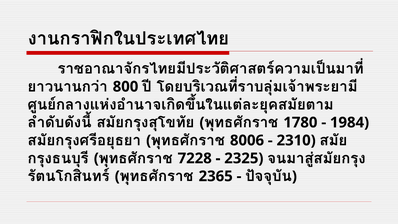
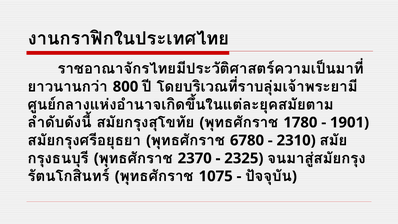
1984: 1984 -> 1901 (350, 122)
8006: 8006 -> 6780 (247, 140)
7228: 7228 -> 2370 (195, 158)
2365: 2365 -> 1075 (216, 176)
